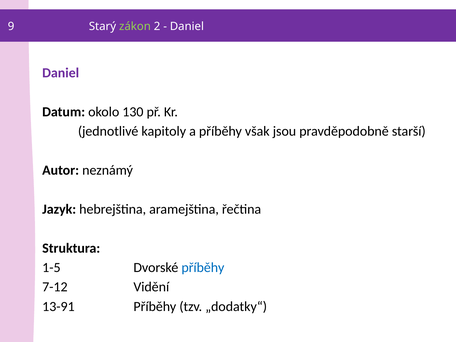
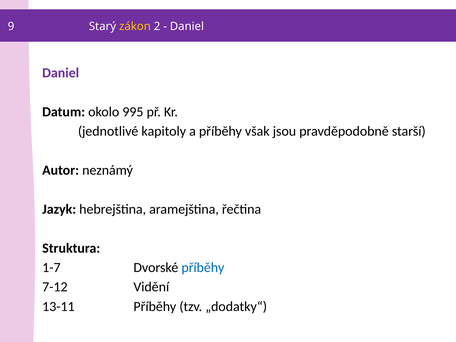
zákon colour: light green -> yellow (135, 26)
130: 130 -> 995 (133, 112)
1-5: 1-5 -> 1-7 (51, 268)
13-91: 13-91 -> 13-11 (58, 307)
